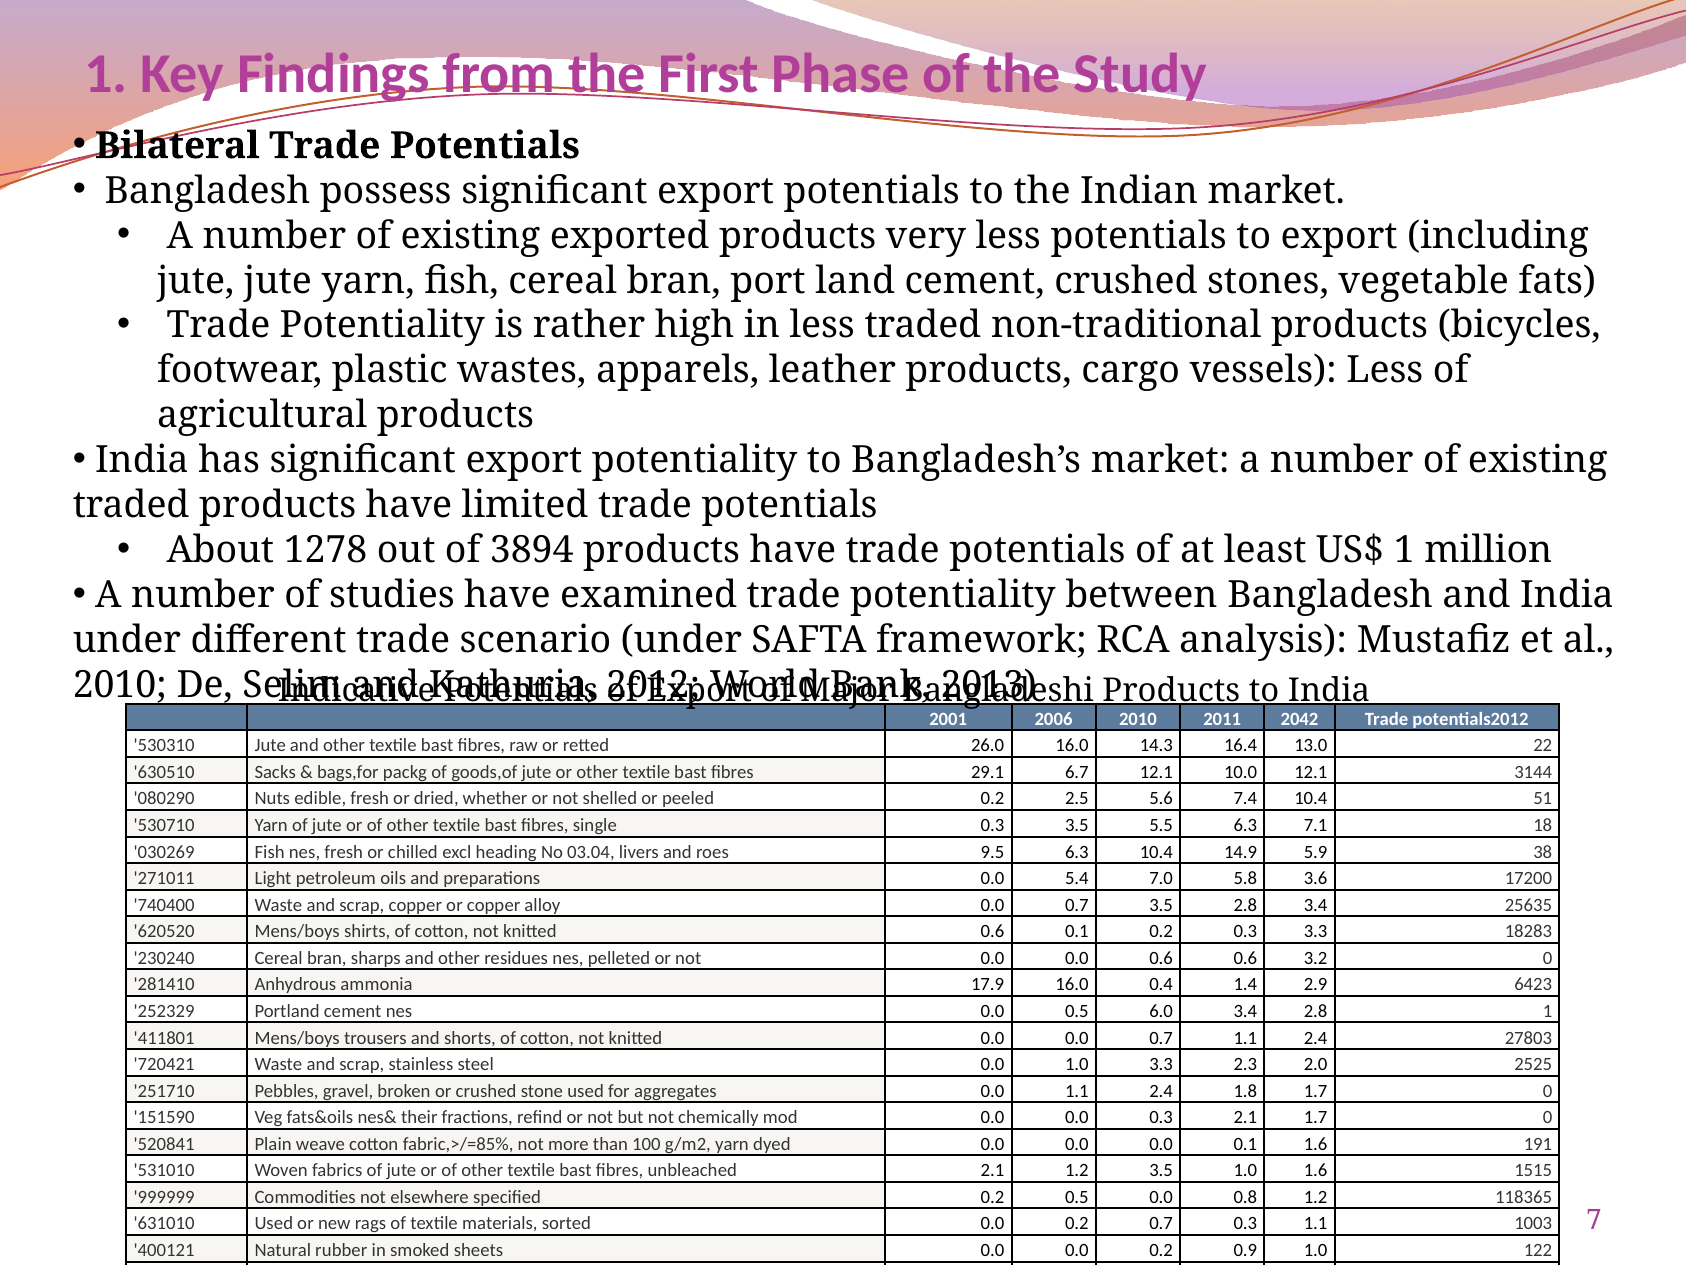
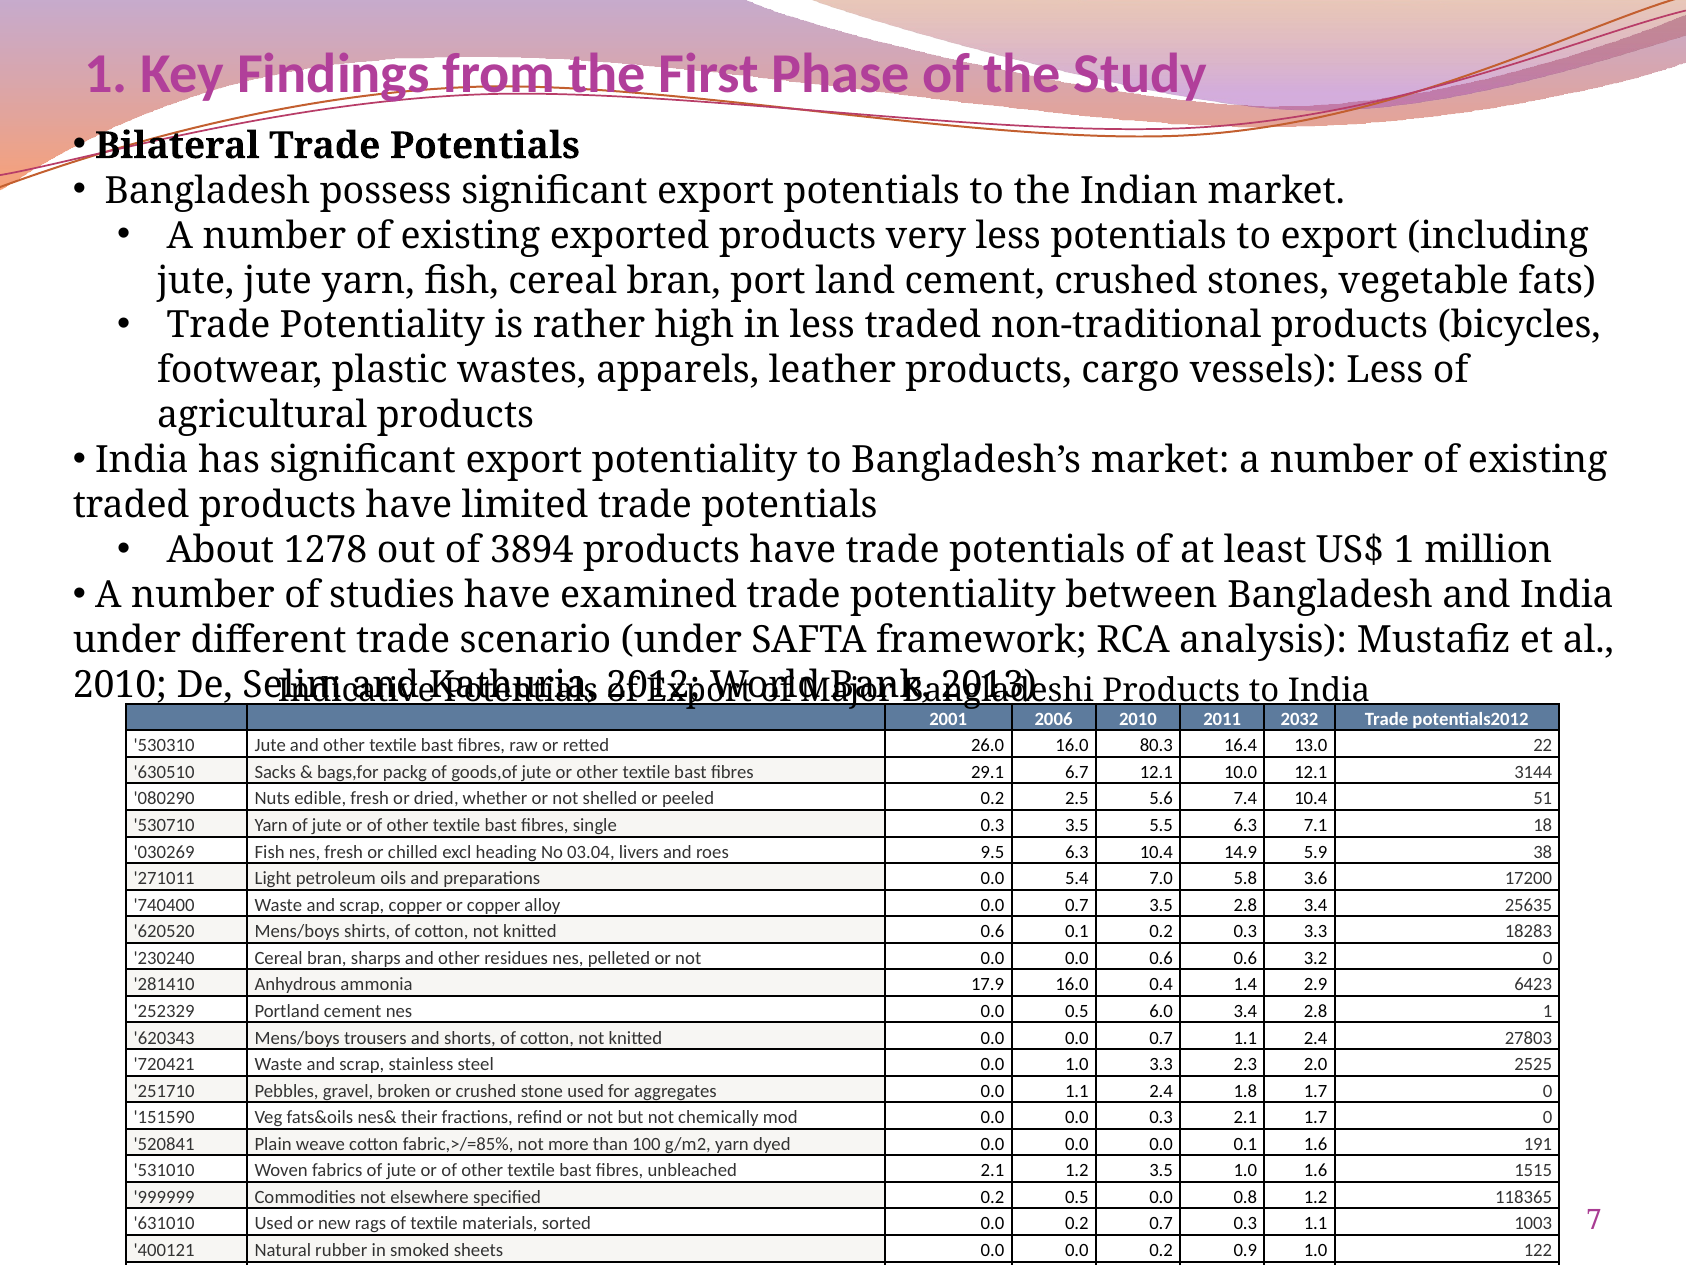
2042: 2042 -> 2032 (1299, 719)
14.3: 14.3 -> 80.3 (1156, 745)
411801: 411801 -> 620343 (164, 1037)
